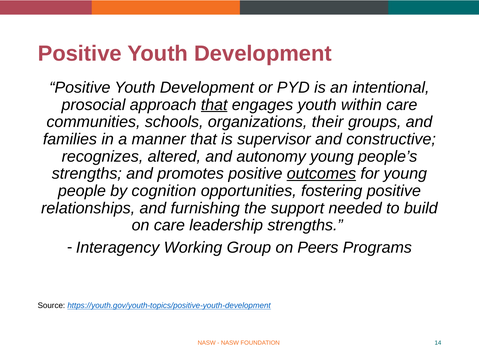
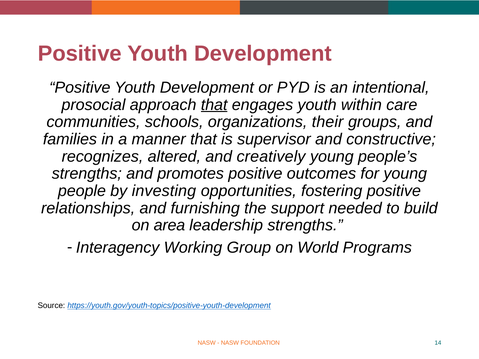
autonomy: autonomy -> creatively (271, 157)
outcomes underline: present -> none (321, 174)
cognition: cognition -> investing (164, 191)
on care: care -> area (169, 225)
Peers: Peers -> World (318, 248)
